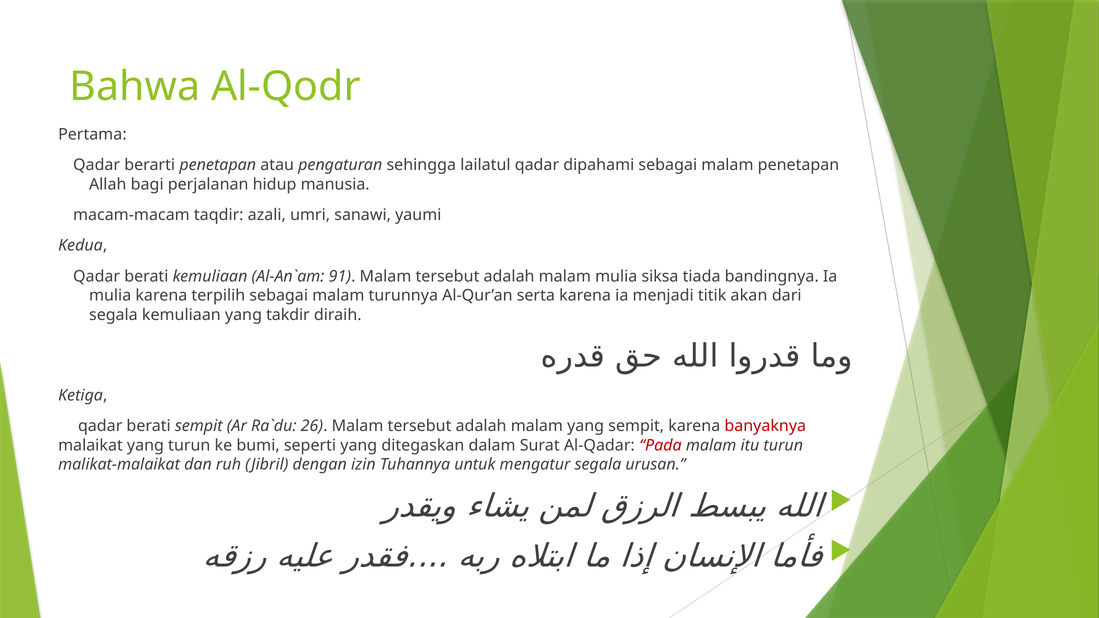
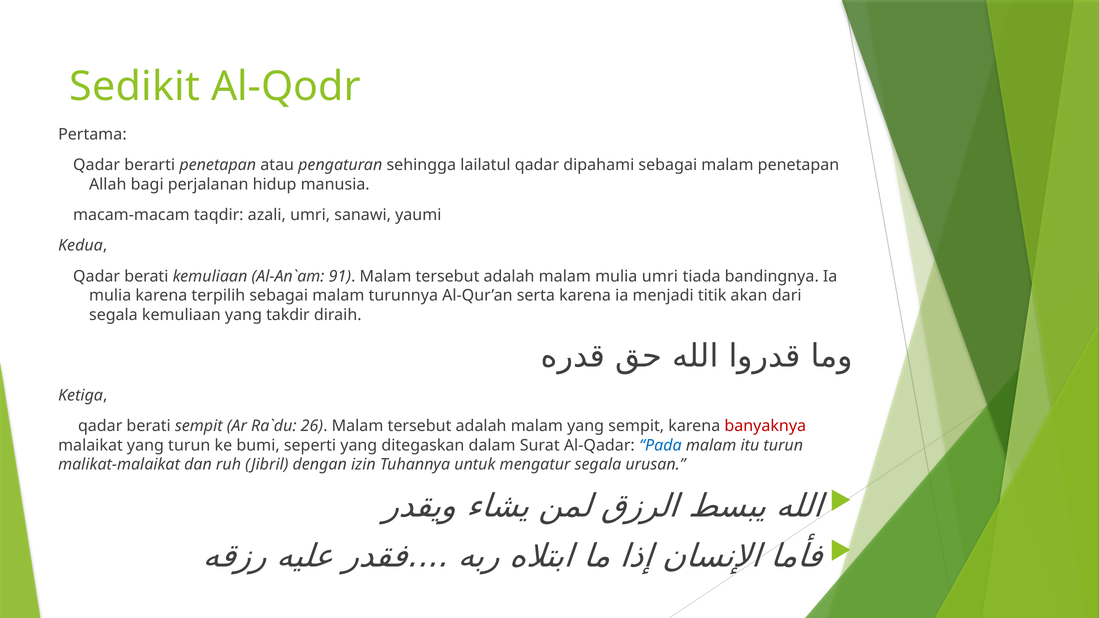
Bahwa: Bahwa -> Sedikit (135, 87)
mulia siksa: siksa -> umri (660, 276)
Pada colour: red -> blue (661, 446)
